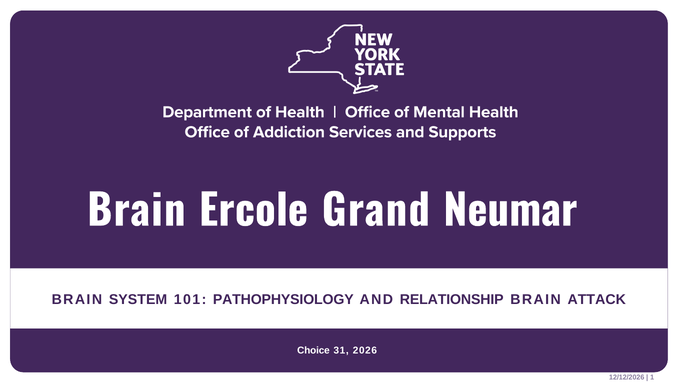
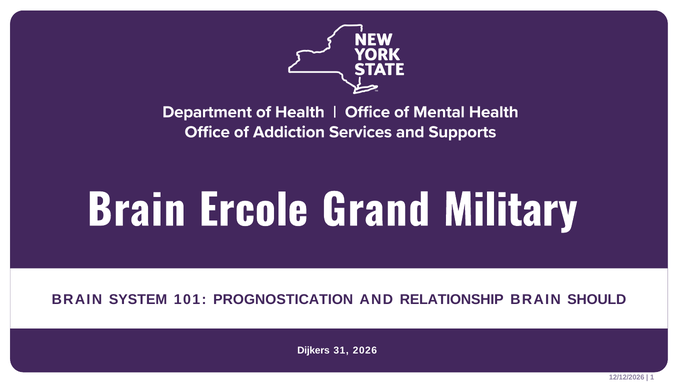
Neumar: Neumar -> Military (511, 211)
PATHOPHYSIOLOGY: PATHOPHYSIOLOGY -> PROGNOSTICATION (283, 299)
ATTACK: ATTACK -> SHOULD (597, 299)
Choice: Choice -> Dijkers (313, 350)
